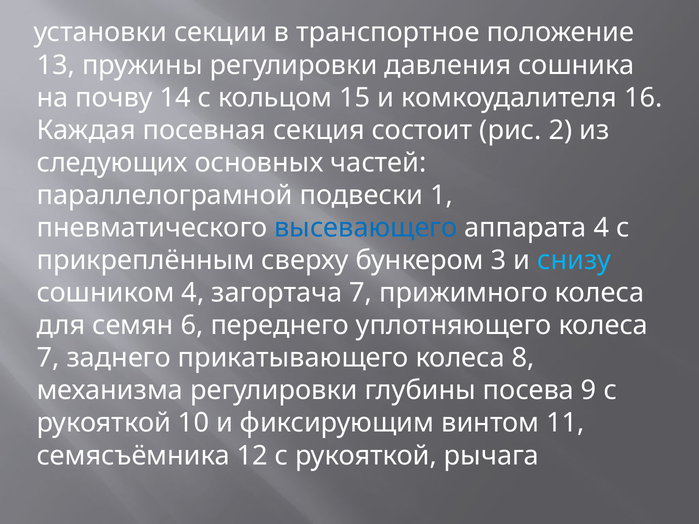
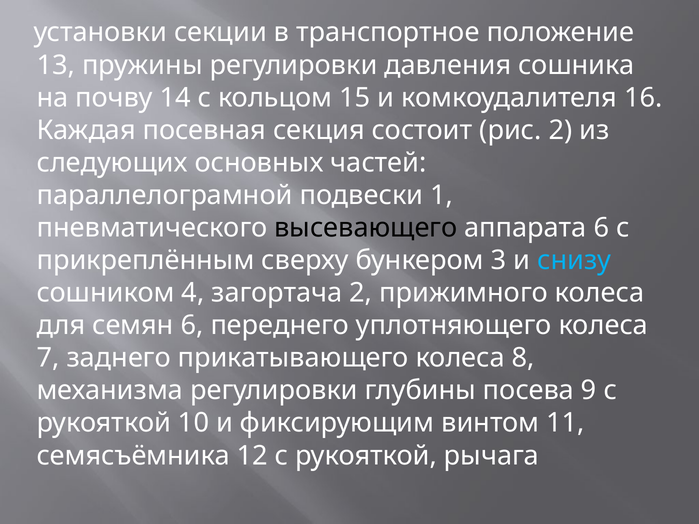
высевающего colour: blue -> black (366, 228)
аппарата 4: 4 -> 6 (601, 228)
загортача 7: 7 -> 2 (361, 293)
